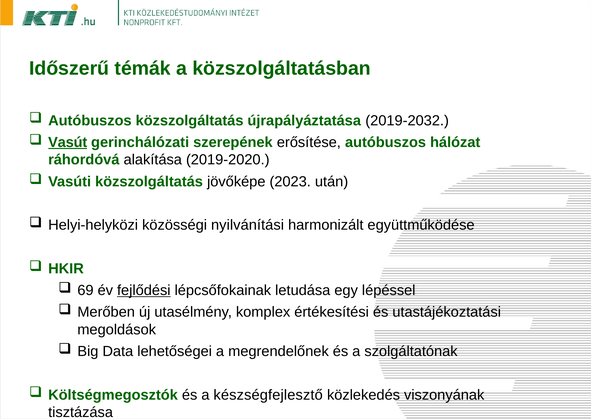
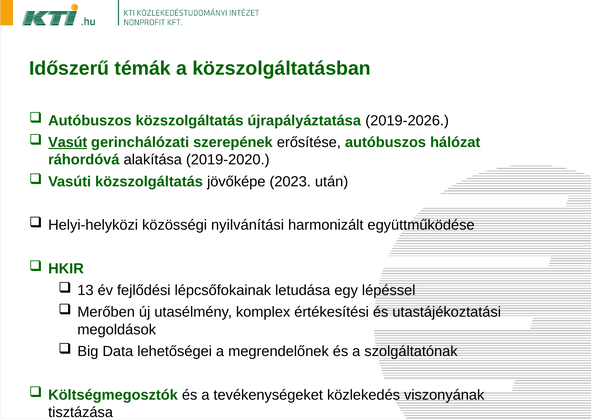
2019-2032: 2019-2032 -> 2019-2026 (407, 120)
69: 69 -> 13 (85, 290)
fejlődési underline: present -> none (144, 290)
készségfejlesztő: készségfejlesztő -> tevékenységeket (268, 394)
